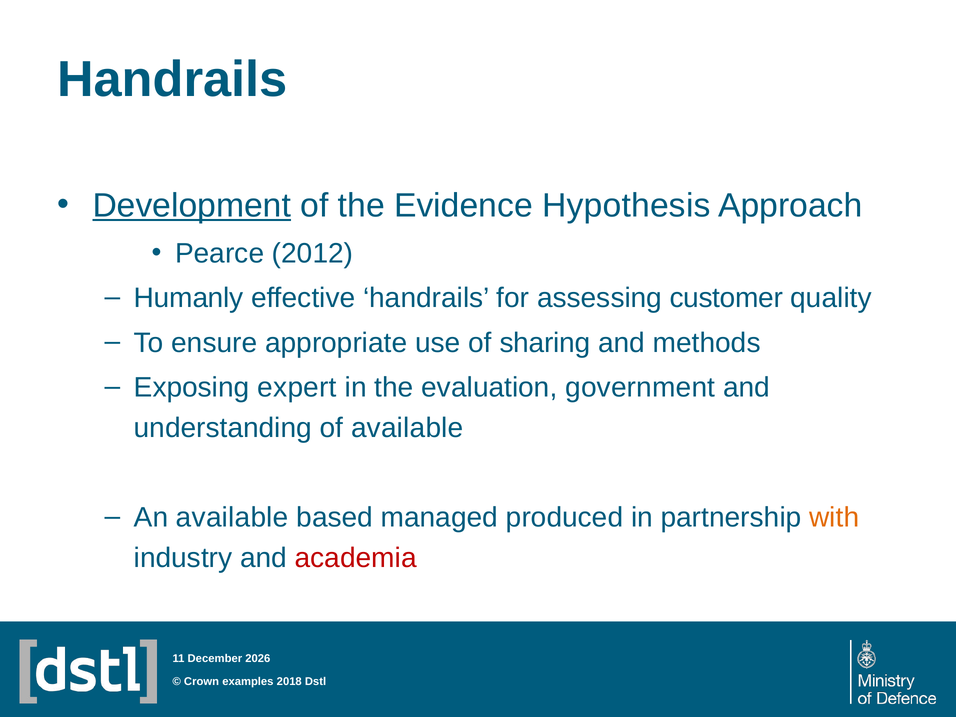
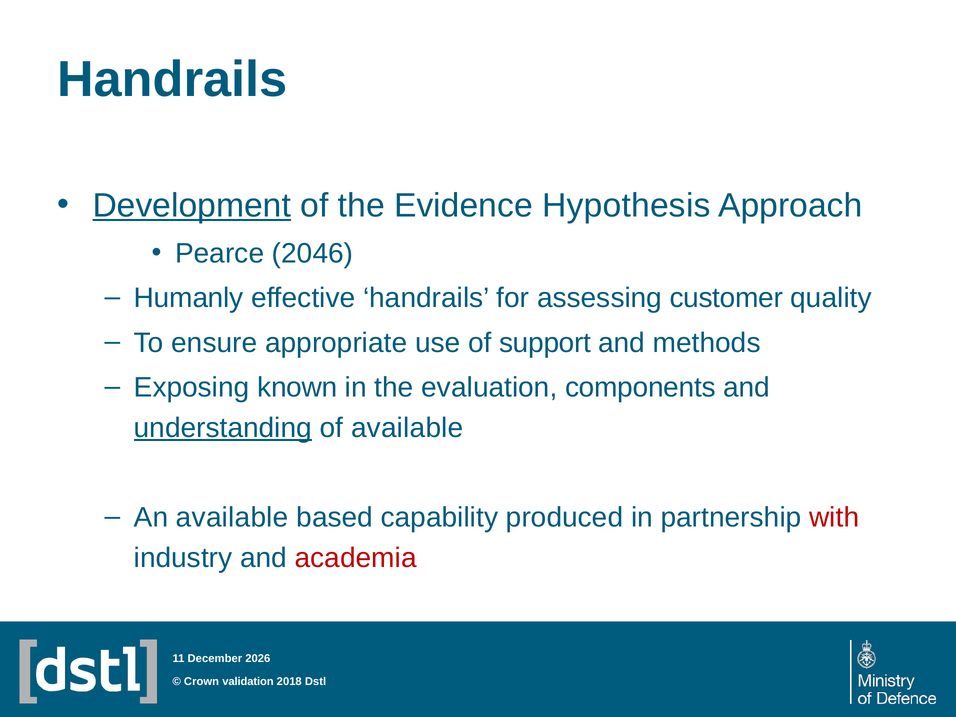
2012: 2012 -> 2046 (313, 253)
sharing: sharing -> support (545, 343)
expert: expert -> known (297, 387)
government: government -> components (640, 387)
understanding underline: none -> present (223, 428)
managed: managed -> capability (439, 517)
with colour: orange -> red (834, 517)
examples: examples -> validation (248, 681)
